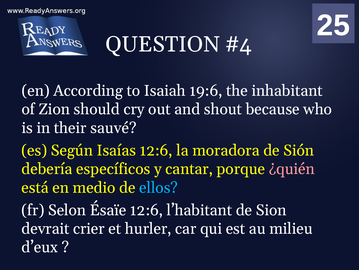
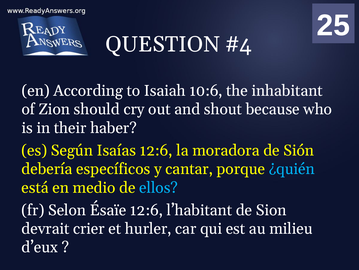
19:6: 19:6 -> 10:6 (206, 90)
sauvé: sauvé -> haber (113, 128)
¿quién colour: pink -> light blue (292, 169)
